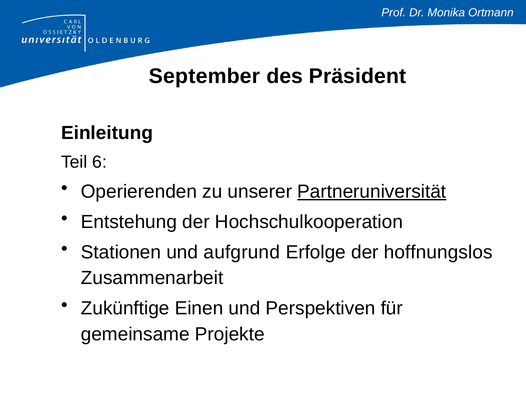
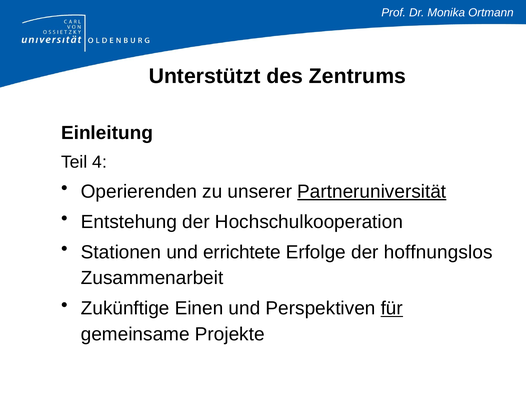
September: September -> Unterstützt (205, 76)
Präsident: Präsident -> Zentrums (357, 76)
6: 6 -> 4 (100, 162)
aufgrund: aufgrund -> errichtete (242, 252)
für underline: none -> present (392, 309)
